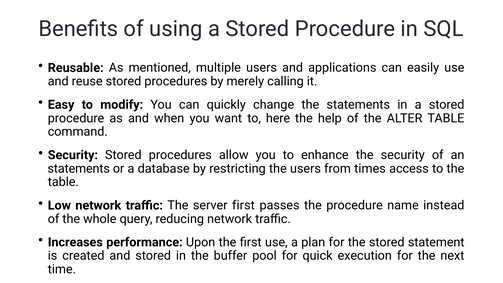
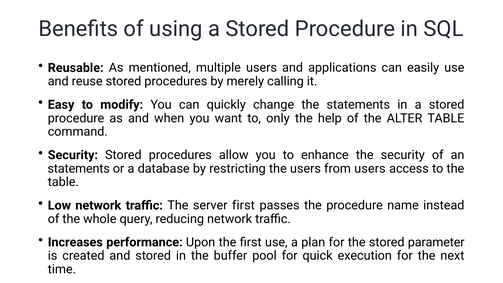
here: here -> only (278, 118)
from times: times -> users (370, 169)
statement: statement -> parameter (436, 242)
